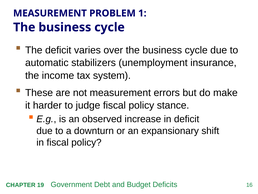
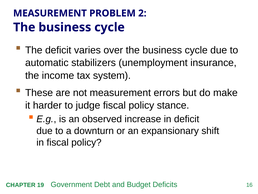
1: 1 -> 2 (142, 13)
